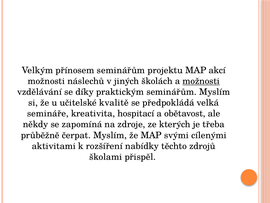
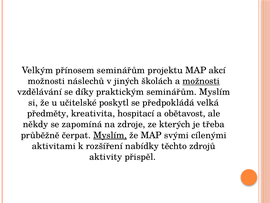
kvalitě: kvalitě -> poskytl (114, 102)
semináře: semináře -> předměty (48, 113)
Myslím underline: none -> present (110, 135)
školami: školami -> aktivity (106, 156)
